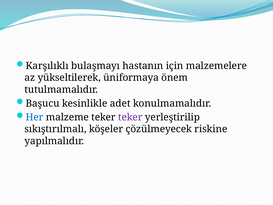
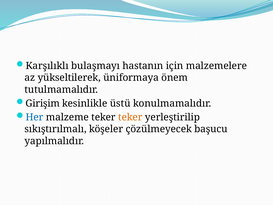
Başucu: Başucu -> Girişim (43, 103)
adet: adet -> üstü (120, 103)
teker colour: purple -> orange (130, 117)
riskine: riskine -> başucu (211, 129)
